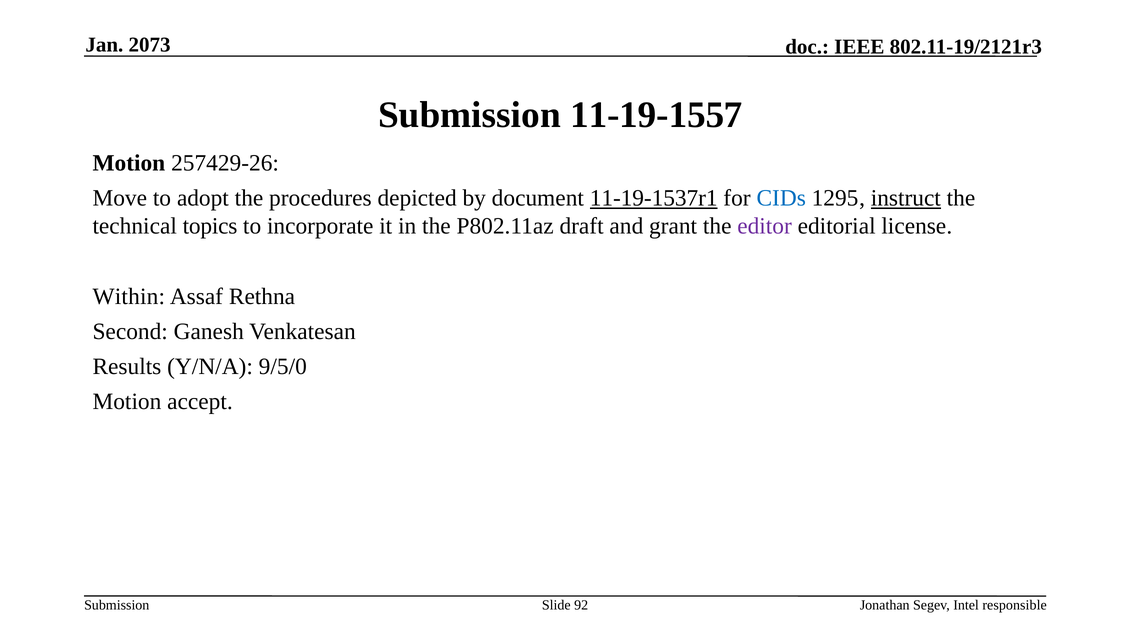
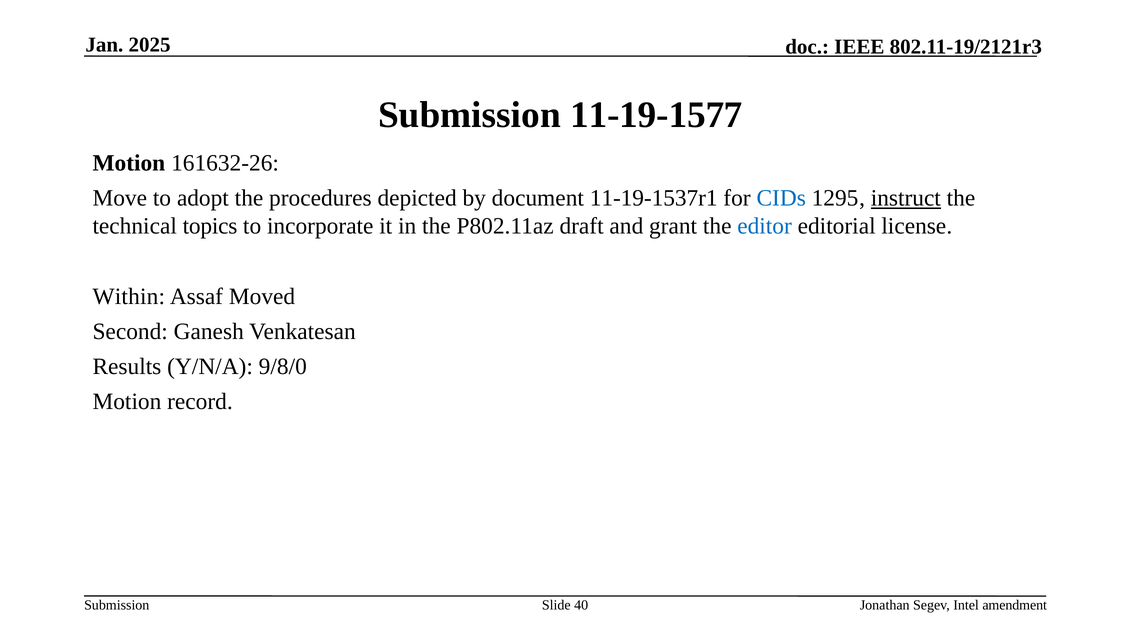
2073: 2073 -> 2025 (150, 45)
11-19-1557: 11-19-1557 -> 11-19-1577 (656, 115)
257429-26: 257429-26 -> 161632-26 (225, 163)
11-19-1537r1 underline: present -> none (654, 198)
editor colour: purple -> blue (765, 226)
Rethna: Rethna -> Moved (262, 296)
9/5/0: 9/5/0 -> 9/8/0 (283, 366)
accept: accept -> record (200, 401)
92: 92 -> 40 (581, 605)
responsible: responsible -> amendment (1015, 605)
